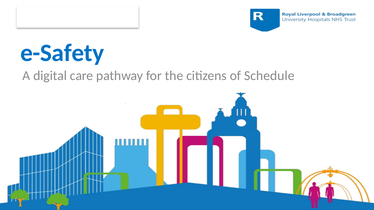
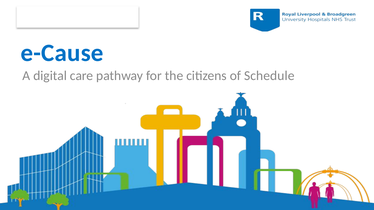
e-Safety: e-Safety -> e-Cause (62, 53)
